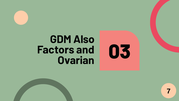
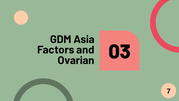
Also: Also -> Asia (84, 39)
